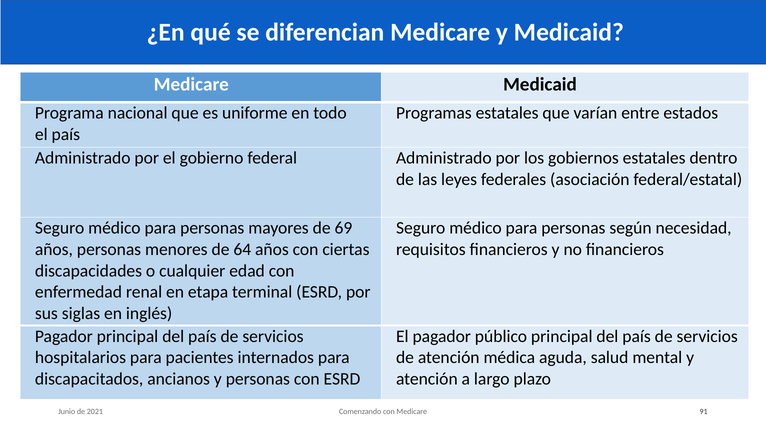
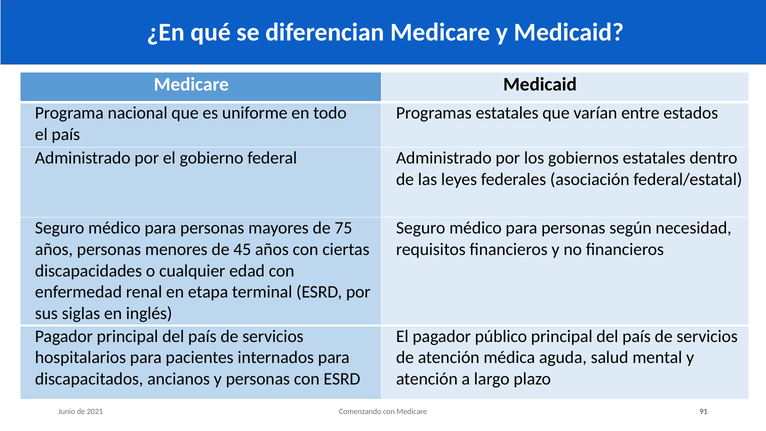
69: 69 -> 75 (343, 228)
64: 64 -> 45 (242, 249)
